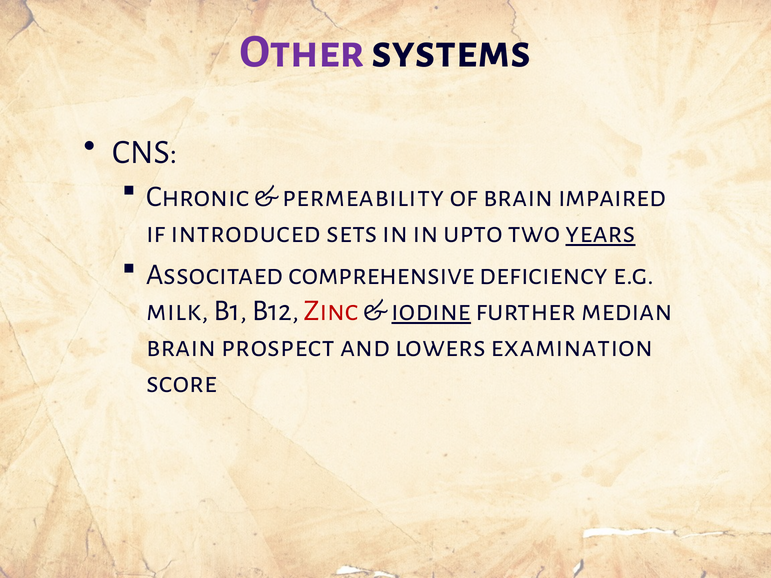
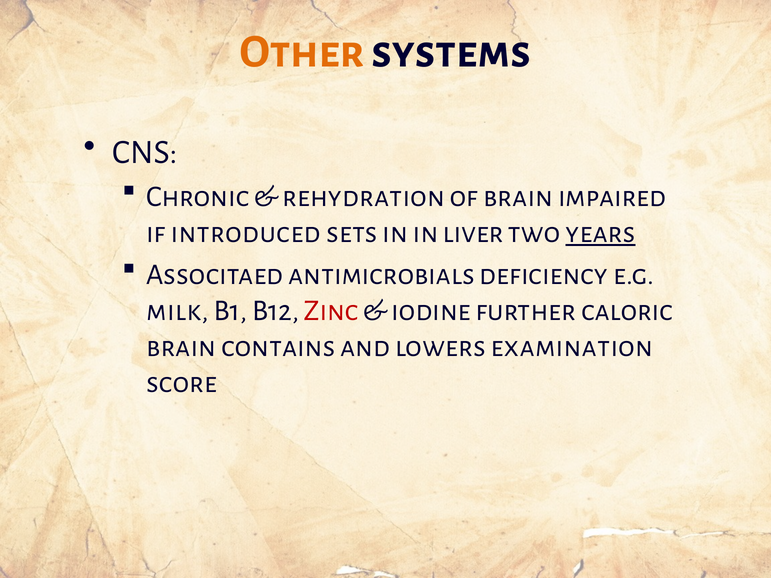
Other colour: purple -> orange (302, 51)
permeability: permeability -> rehydration (364, 196)
upto: upto -> liver (473, 232)
comprehensive: comprehensive -> antimicrobials (382, 274)
iodine underline: present -> none (431, 310)
median: median -> caloric (627, 310)
prospect: prospect -> contains (278, 346)
